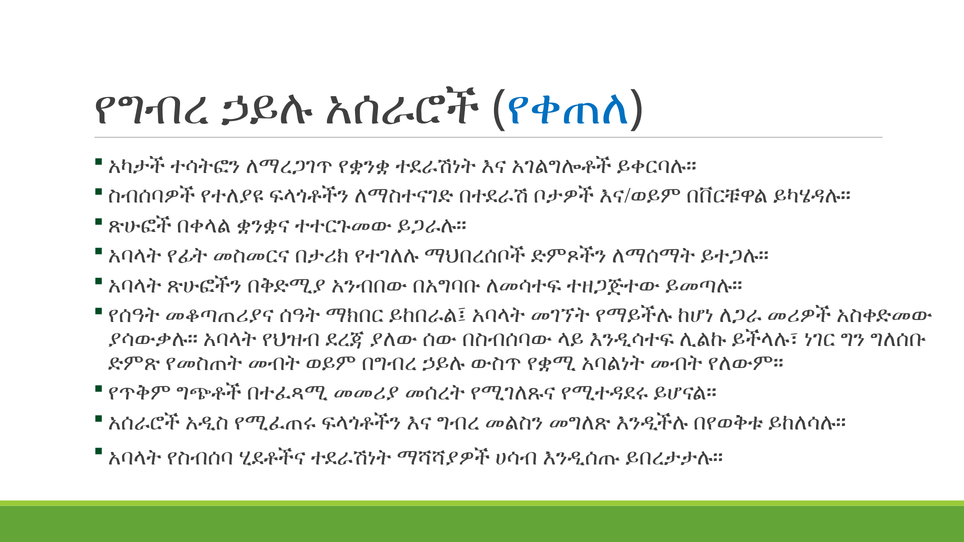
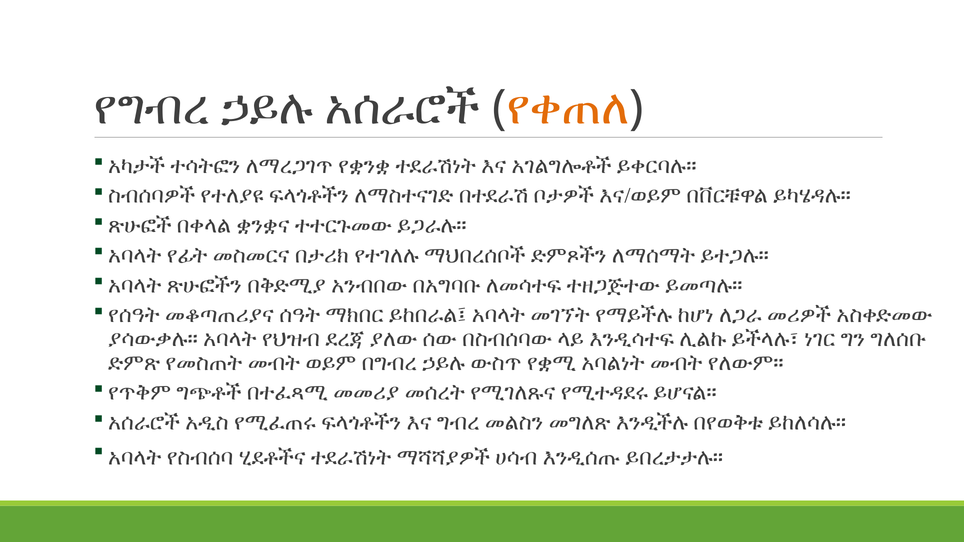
የቀጠለ colour: blue -> orange (568, 108)
